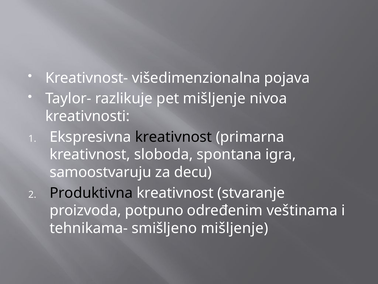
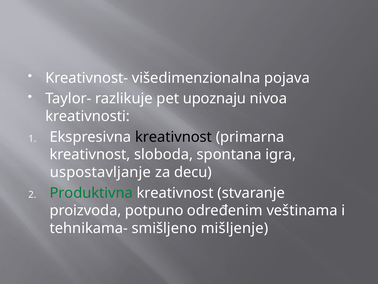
pet mišljenje: mišljenje -> upoznaju (214, 98)
samoostvaruju: samoostvaruju -> uspostavljanje (100, 172)
Produktivna colour: black -> green (91, 193)
